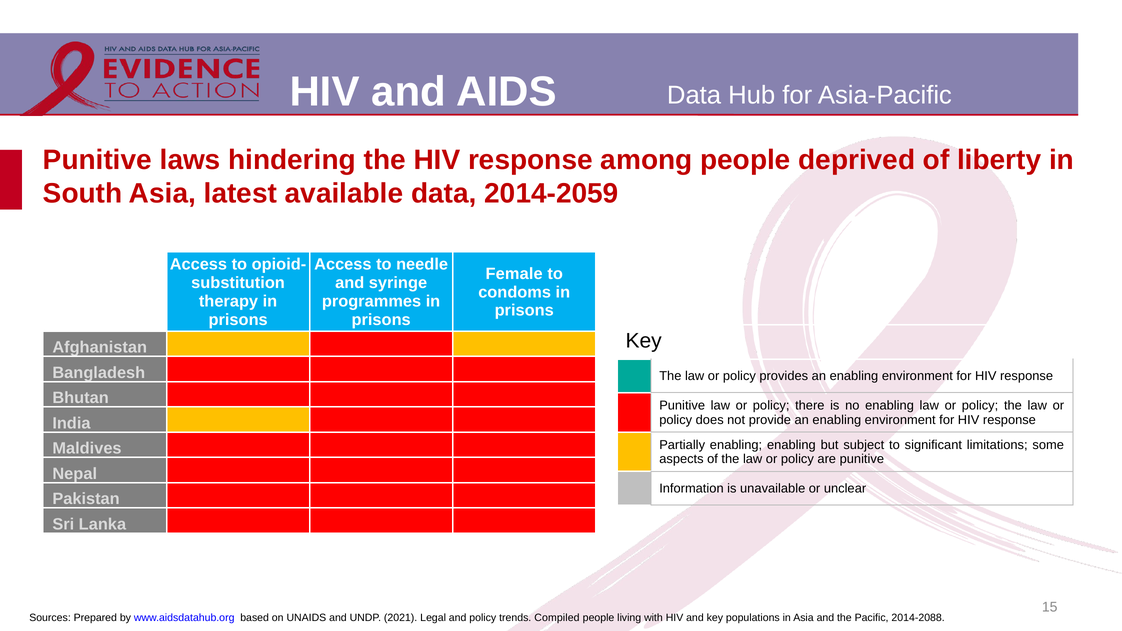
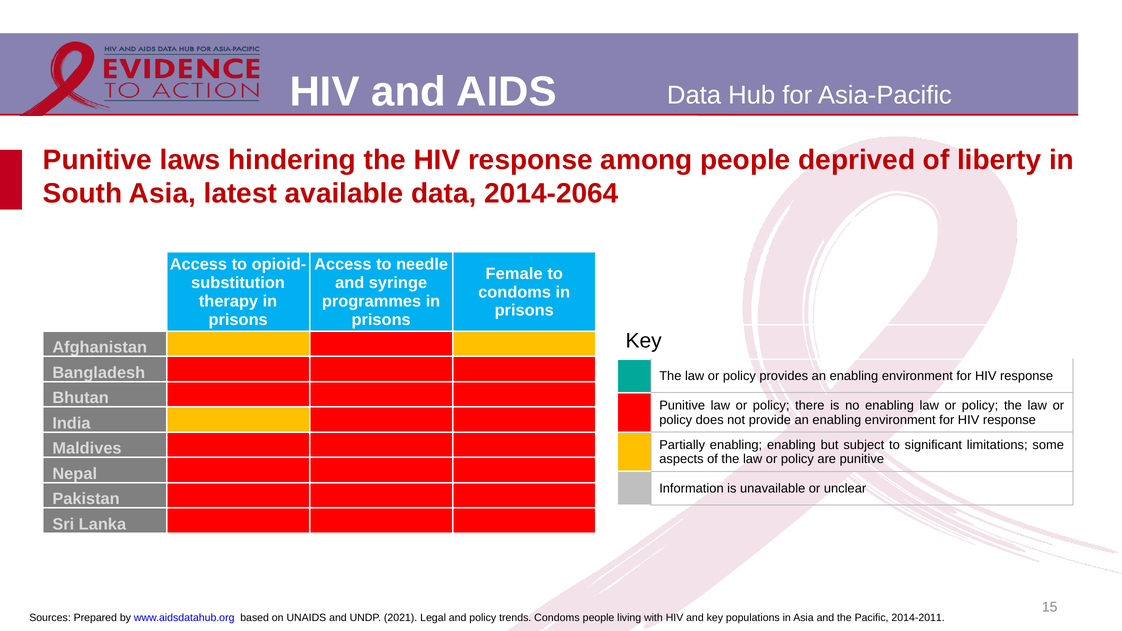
2014-2059: 2014-2059 -> 2014-2064 (551, 194)
trends Compiled: Compiled -> Condoms (557, 618)
2014-2088: 2014-2088 -> 2014-2011 (918, 618)
